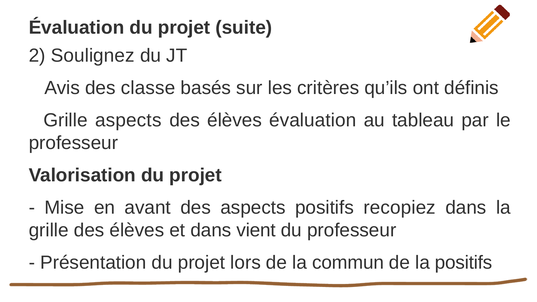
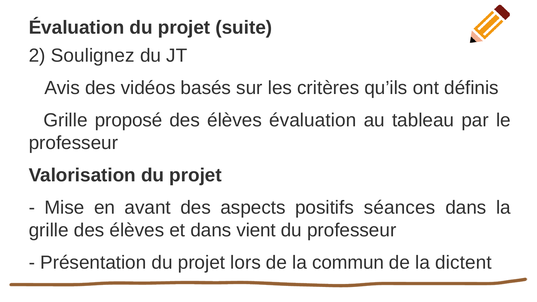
classe: classe -> vidéos (148, 88)
Grille aspects: aspects -> proposé (129, 120)
recopiez: recopiez -> séances (400, 208)
la positifs: positifs -> dictent (463, 262)
